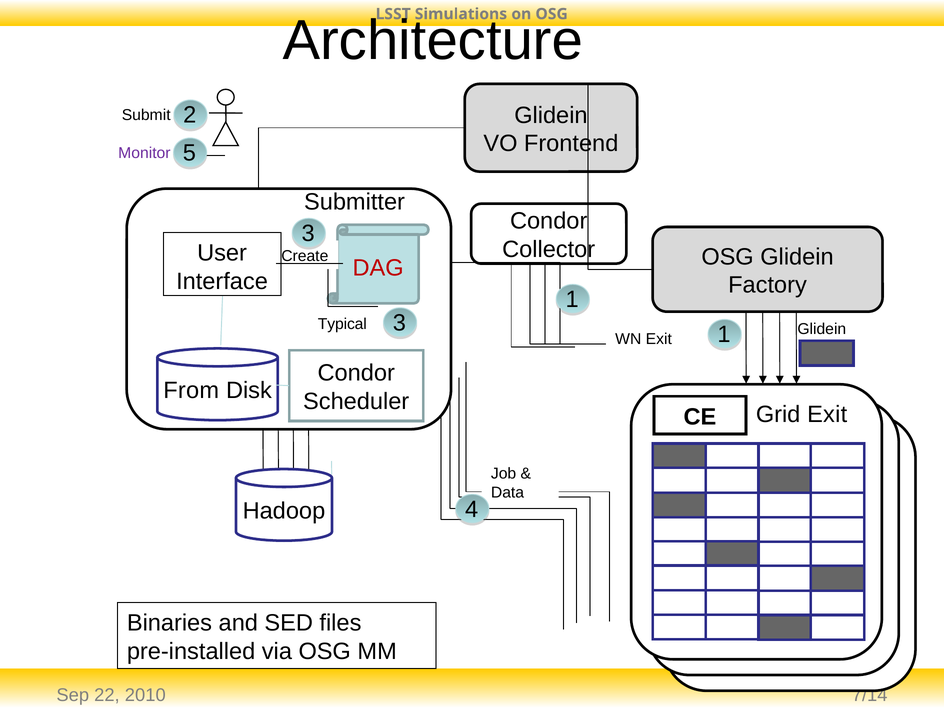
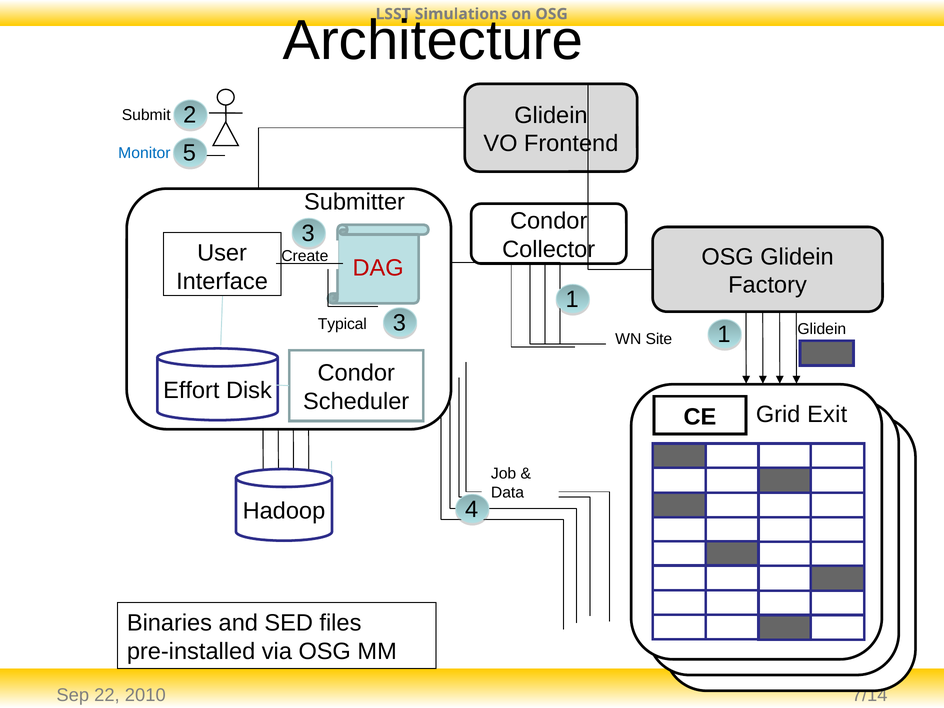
Monitor colour: purple -> blue (144, 153)
WN Exit: Exit -> Site (659, 339)
From: From -> Effort (191, 390)
